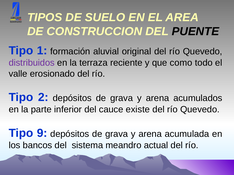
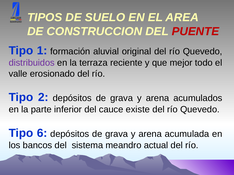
PUENTE colour: black -> red (195, 32)
como: como -> mejor (181, 63)
9: 9 -> 6 (42, 133)
